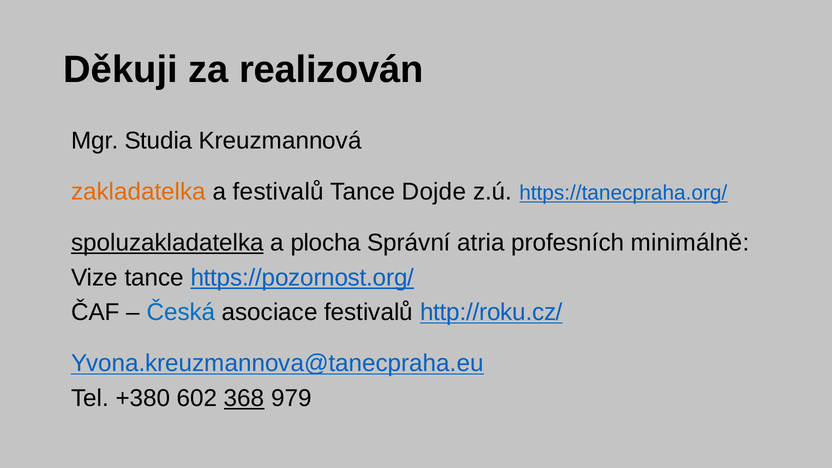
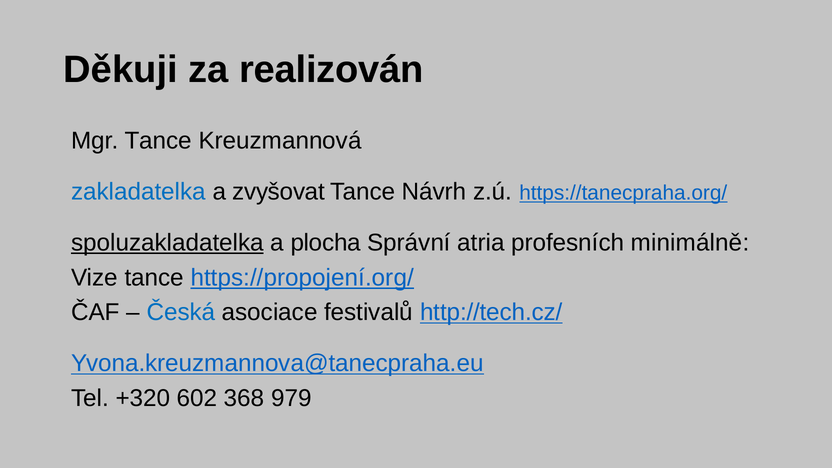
Mgr Studia: Studia -> Tance (158, 141)
zakladatelka colour: orange -> blue (139, 192)
a festivalů: festivalů -> zvyšovat (279, 192)
Dojde: Dojde -> Návrh (434, 192)
https://pozornost.org/: https://pozornost.org/ -> https://propojení.org/ (302, 278)
http://roku.cz/: http://roku.cz/ -> http://tech.cz/ (491, 312)
+380: +380 -> +320 (143, 398)
368 underline: present -> none (244, 398)
